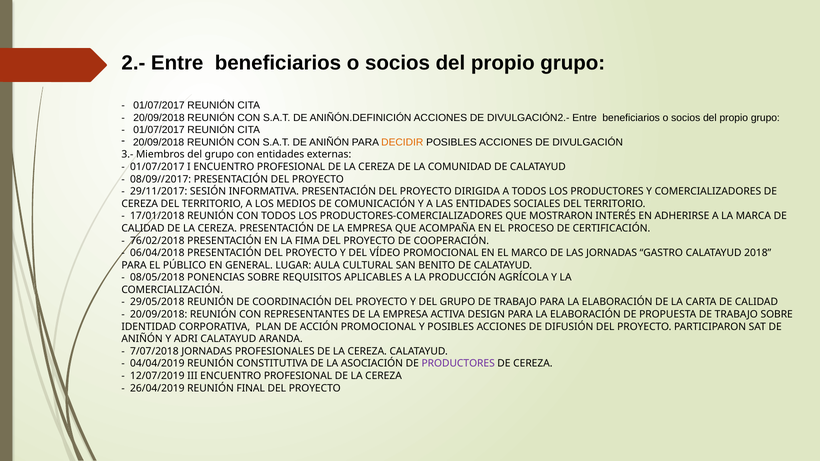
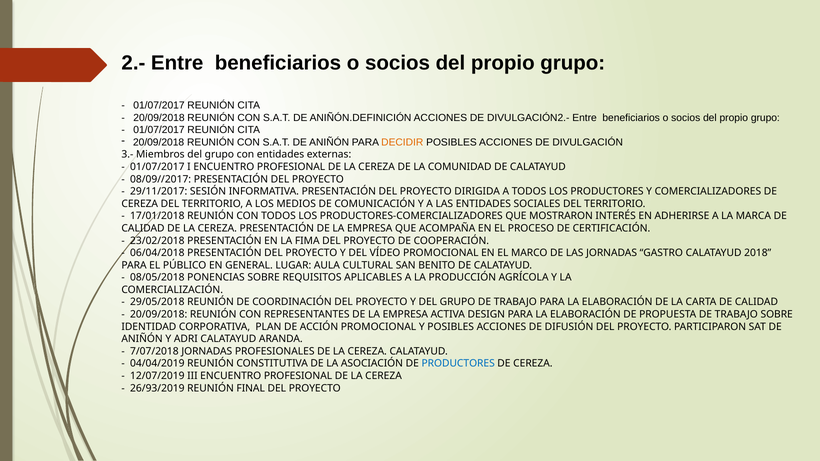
76/02/2018: 76/02/2018 -> 23/02/2018 (157, 241)
PRODUCTORES colour: purple -> blue (458, 364)
26/04/2019: 26/04/2019 -> 26/93/2019 (157, 388)
